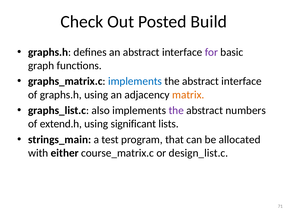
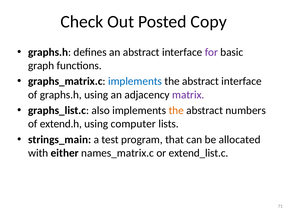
Build: Build -> Copy (209, 22)
matrix colour: orange -> purple (188, 95)
the colour: purple -> orange (176, 110)
significant: significant -> computer (133, 124)
course_matrix.c: course_matrix.c -> names_matrix.c (118, 153)
design_list.c: design_list.c -> extend_list.c (199, 153)
